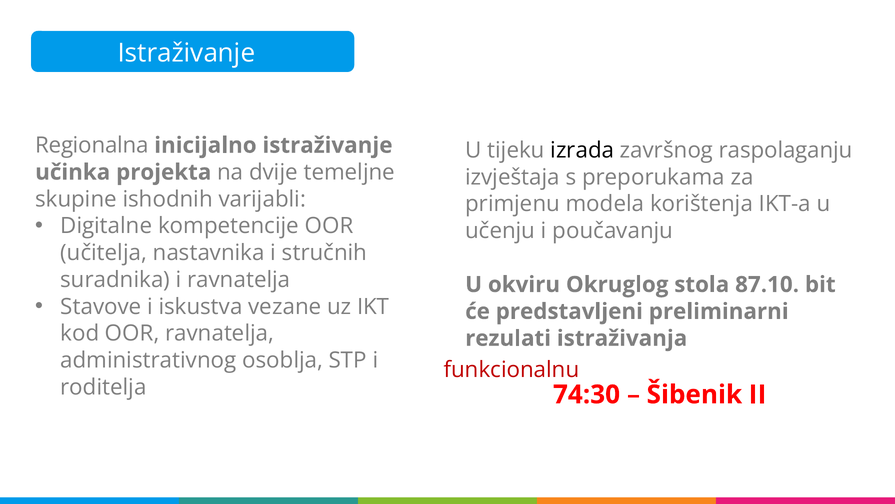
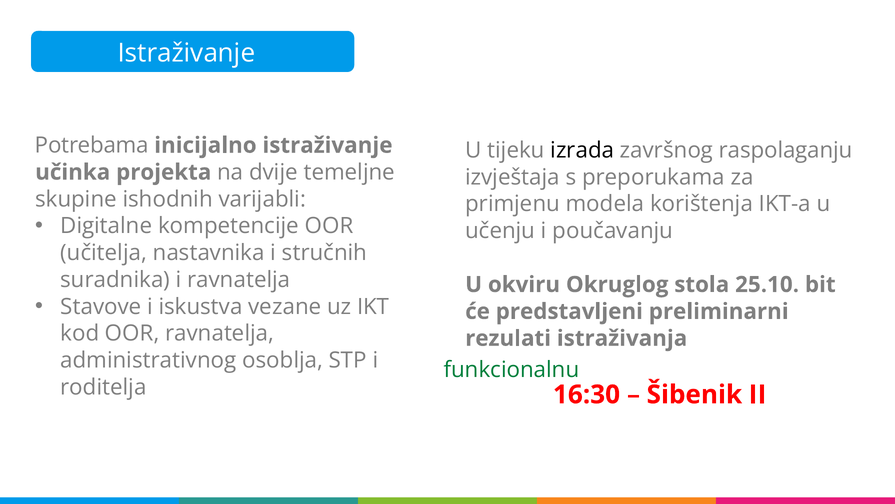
Regionalna: Regionalna -> Potrebama (92, 145)
87.10: 87.10 -> 25.10 (767, 284)
funkcionalnu colour: red -> green (512, 369)
74:30: 74:30 -> 16:30 (587, 394)
